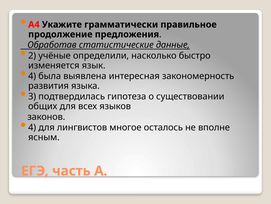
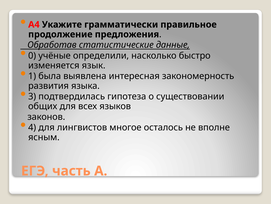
2: 2 -> 0 (32, 55)
4: 4 -> 1 (32, 76)
